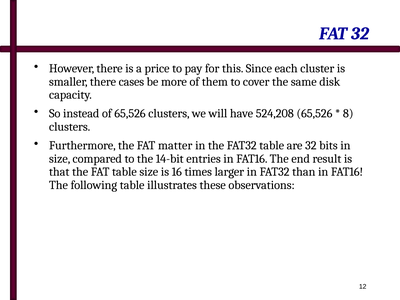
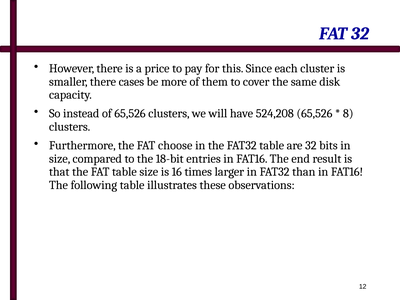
matter: matter -> choose (175, 146)
14-bit: 14-bit -> 18-bit (170, 159)
